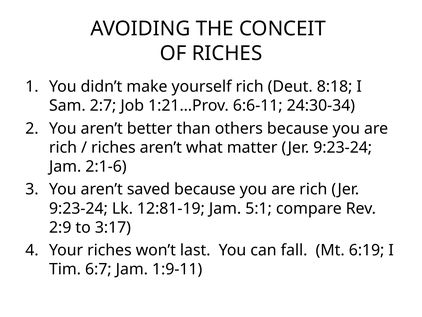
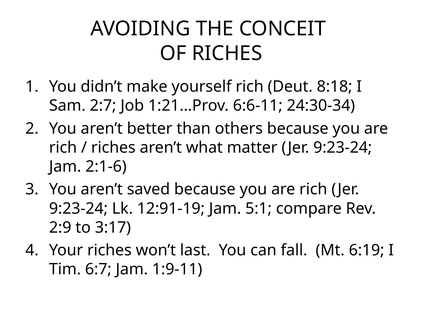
12:81-19: 12:81-19 -> 12:91-19 (171, 208)
